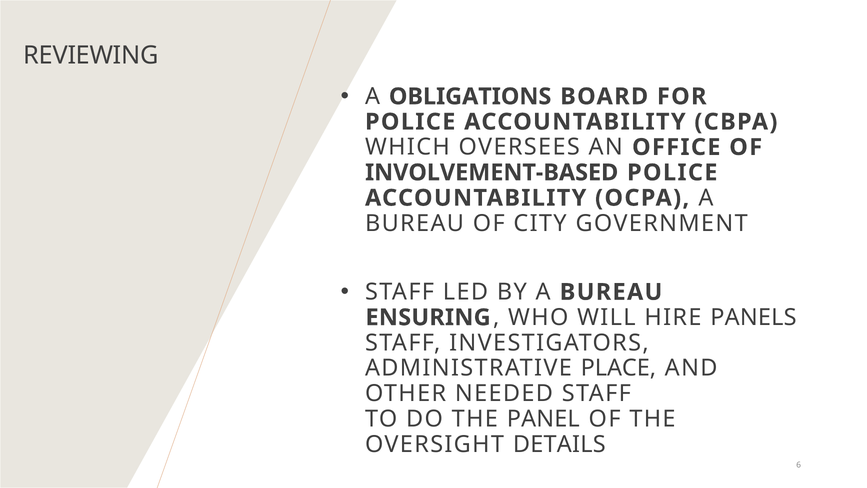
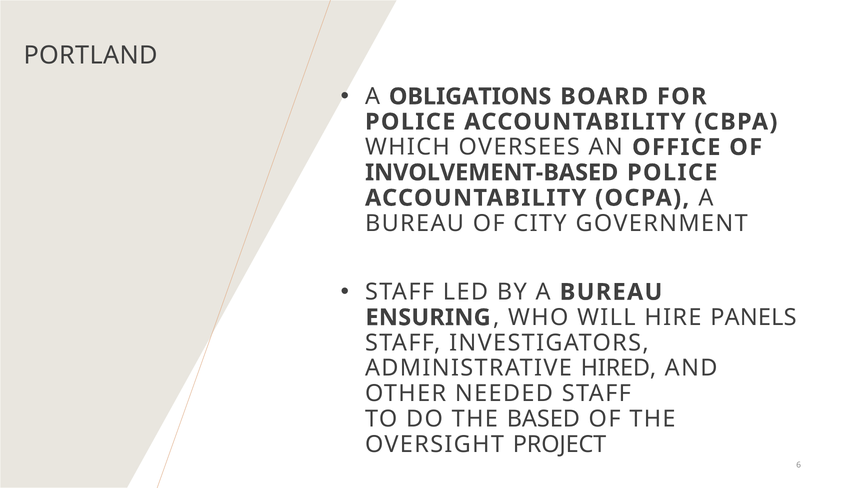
REVIEWING: REVIEWING -> PORTLAND (91, 55)
PLACE: PLACE -> HIRED (618, 368)
PANEL: PANEL -> BASED (543, 419)
DETAILS: DETAILS -> PROJECT (560, 444)
